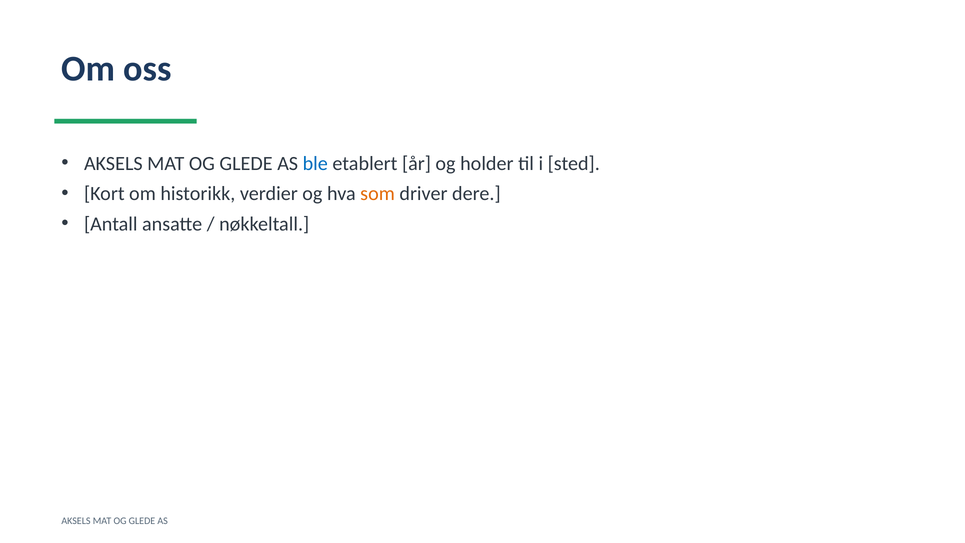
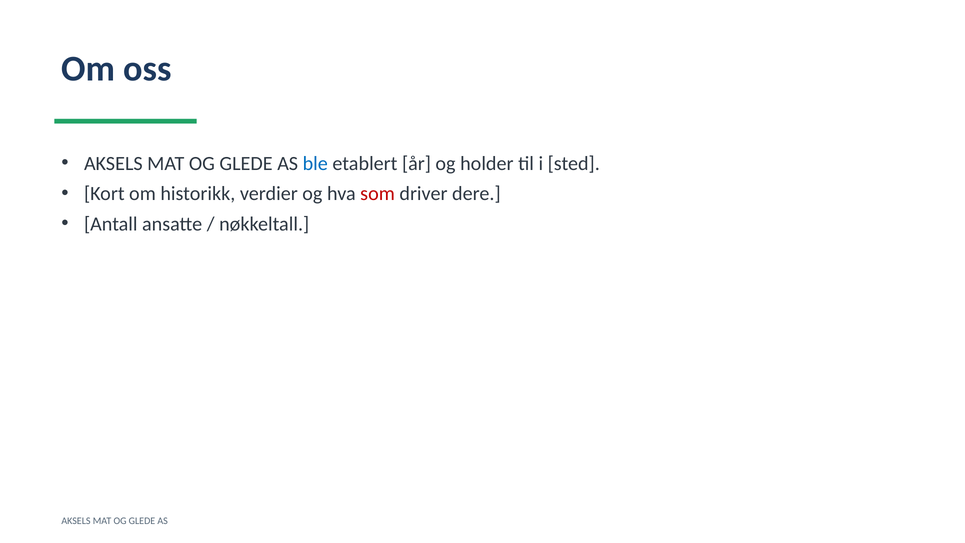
som colour: orange -> red (378, 194)
